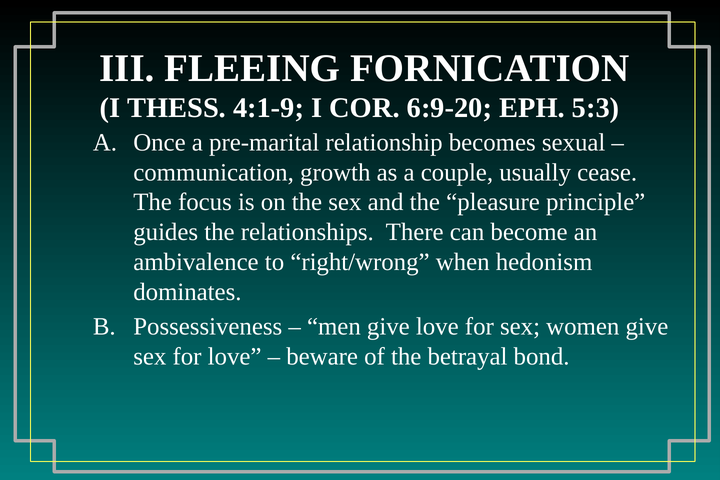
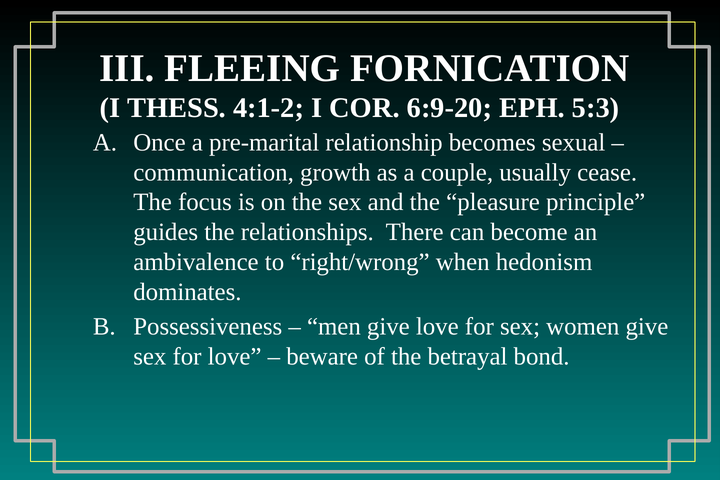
4:1-9: 4:1-9 -> 4:1-2 (269, 108)
